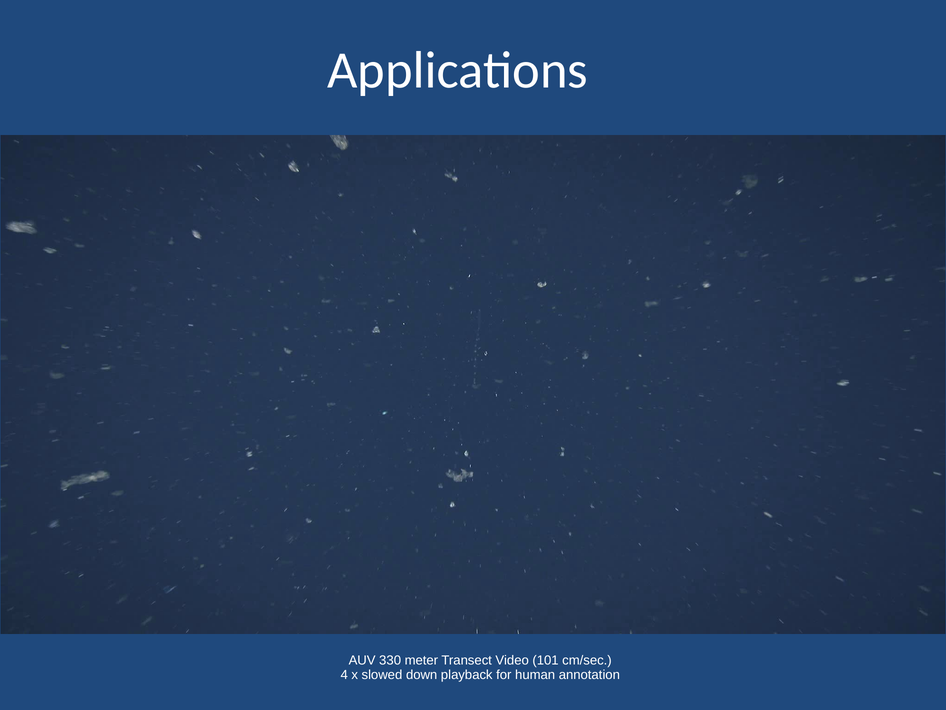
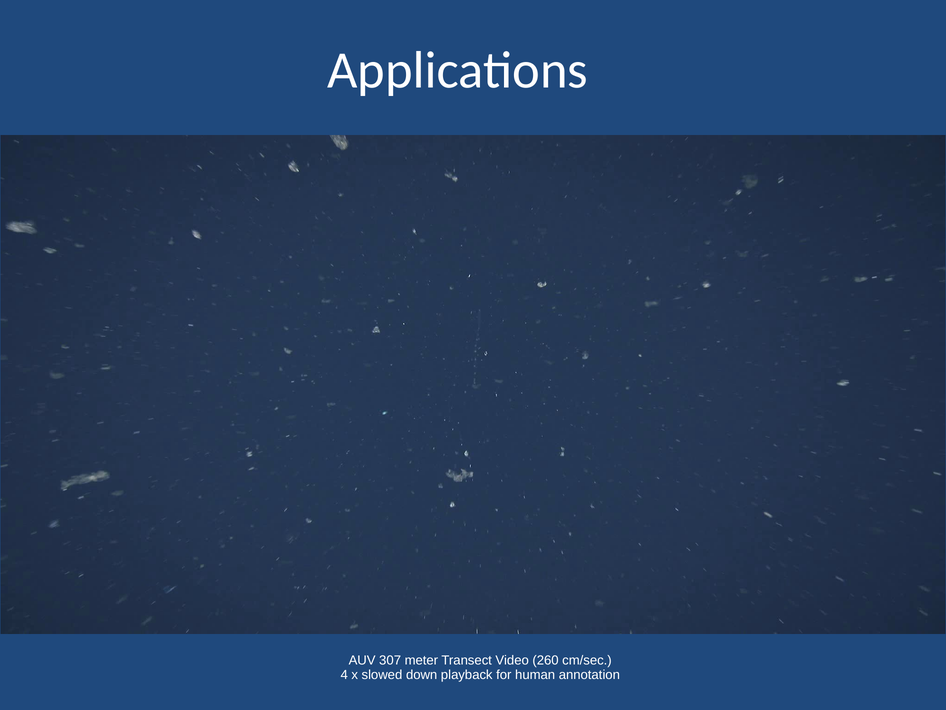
330: 330 -> 307 (390, 660)
101: 101 -> 260 (546, 660)
